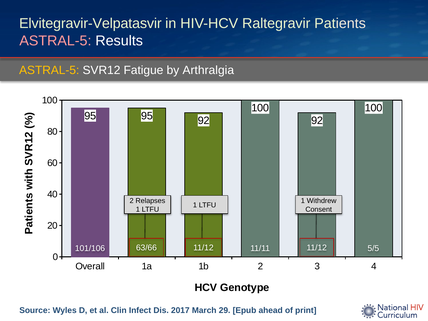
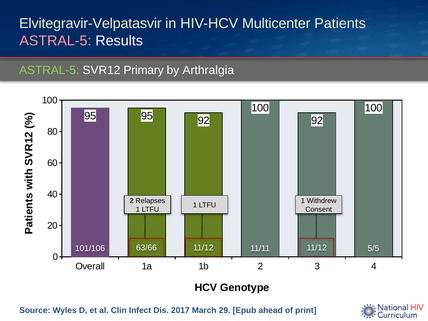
Raltegravir: Raltegravir -> Multicenter (276, 24)
ASTRAL-5 colour: yellow -> light green (49, 70)
Fatigue: Fatigue -> Primary (144, 70)
